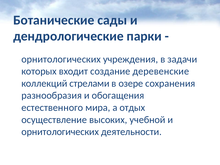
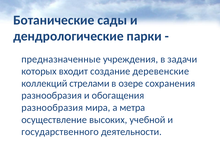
орнитологических: орнитологических -> предназначенные (61, 59)
естественного: естественного -> разнообразия (52, 108)
отдых: отдых -> метра (132, 108)
орнитологических: орнитологических -> государственного (60, 132)
